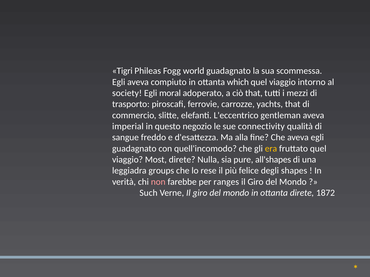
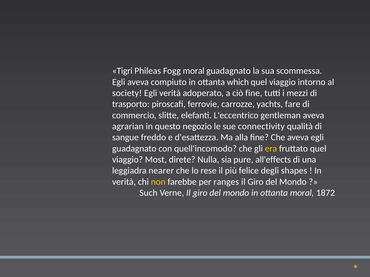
Fogg world: world -> moral (194, 71)
Egli moral: moral -> verità (170, 93)
ciò that: that -> fine (254, 93)
yachts that: that -> fare (293, 104)
imperial: imperial -> agrarian (128, 127)
all'shapes: all'shapes -> all'effects (273, 160)
groups: groups -> nearer (161, 171)
non colour: pink -> yellow (158, 182)
ottanta direte: direte -> moral (302, 193)
